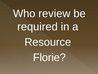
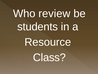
required: required -> students (38, 27)
Florie: Florie -> Class (49, 57)
